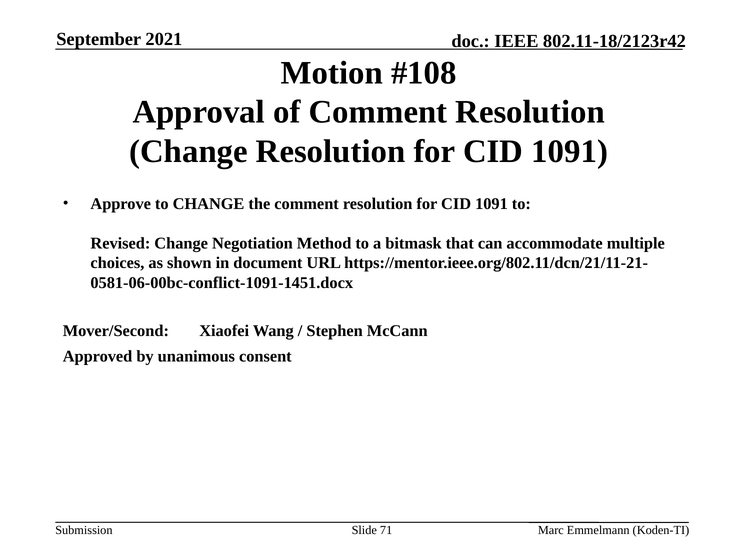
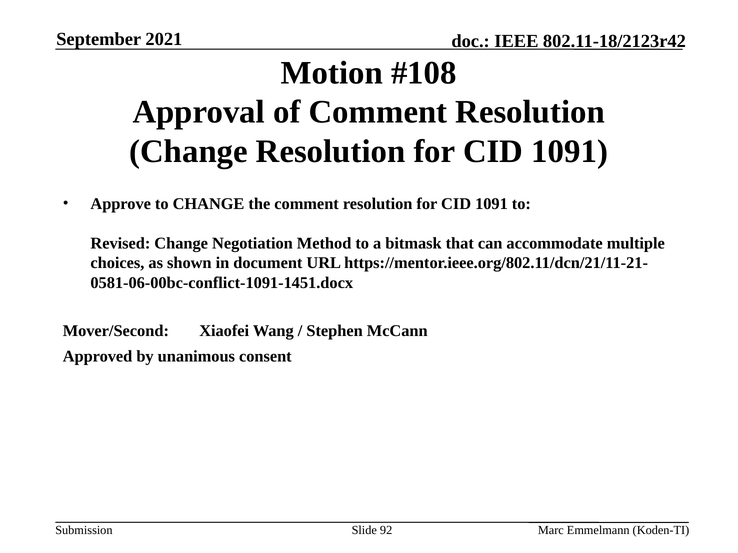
71: 71 -> 92 (386, 531)
